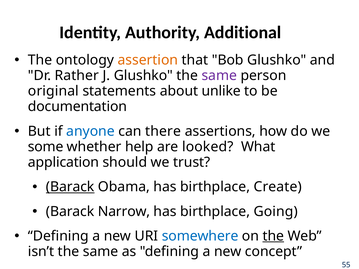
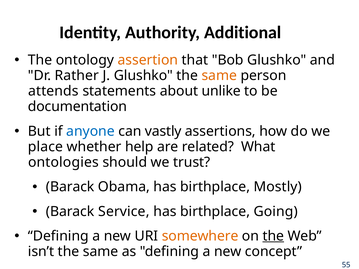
same colour: purple -> orange (219, 76)
original: original -> attends (53, 91)
there: there -> vastly (163, 131)
some: some -> place (45, 147)
looked: looked -> related (208, 147)
application: application -> ontologies (63, 162)
Barack underline: present -> none (70, 187)
Create: Create -> Mostly (278, 187)
Narrow: Narrow -> Service (124, 212)
somewhere colour: blue -> orange (200, 236)
